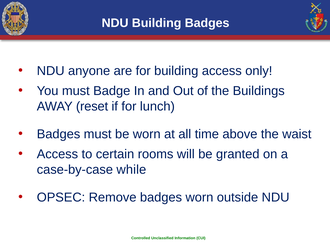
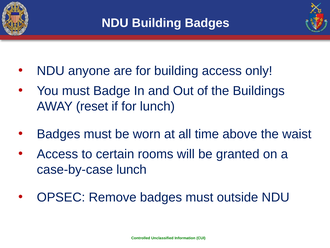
case-by-case while: while -> lunch (131, 169)
Remove badges worn: worn -> must (199, 197)
